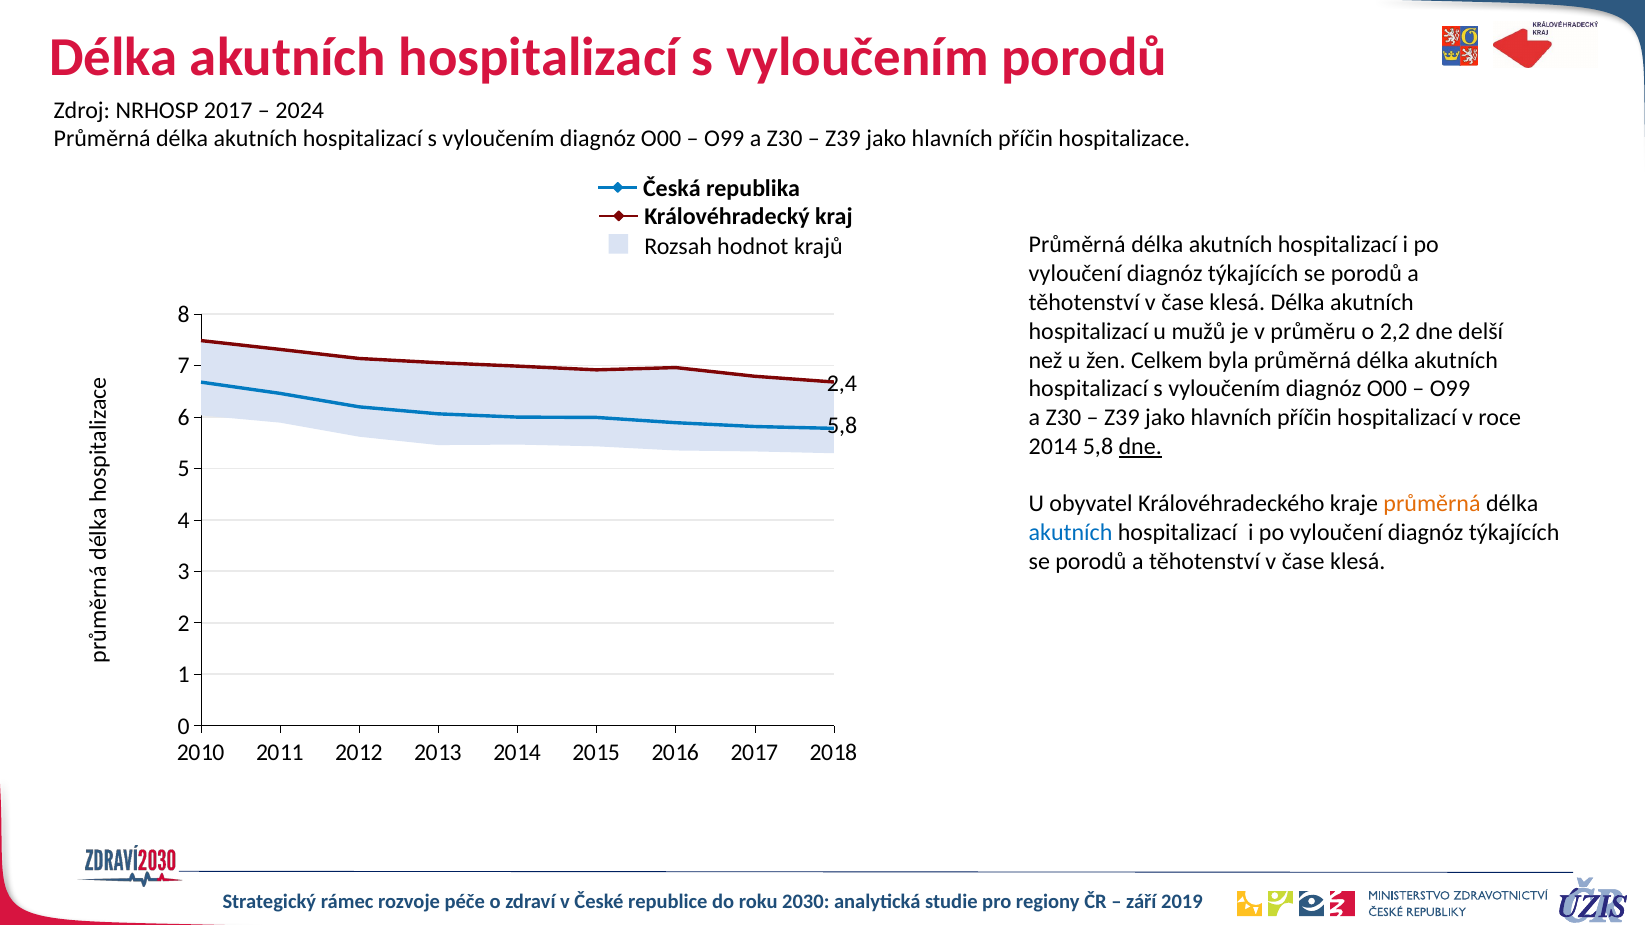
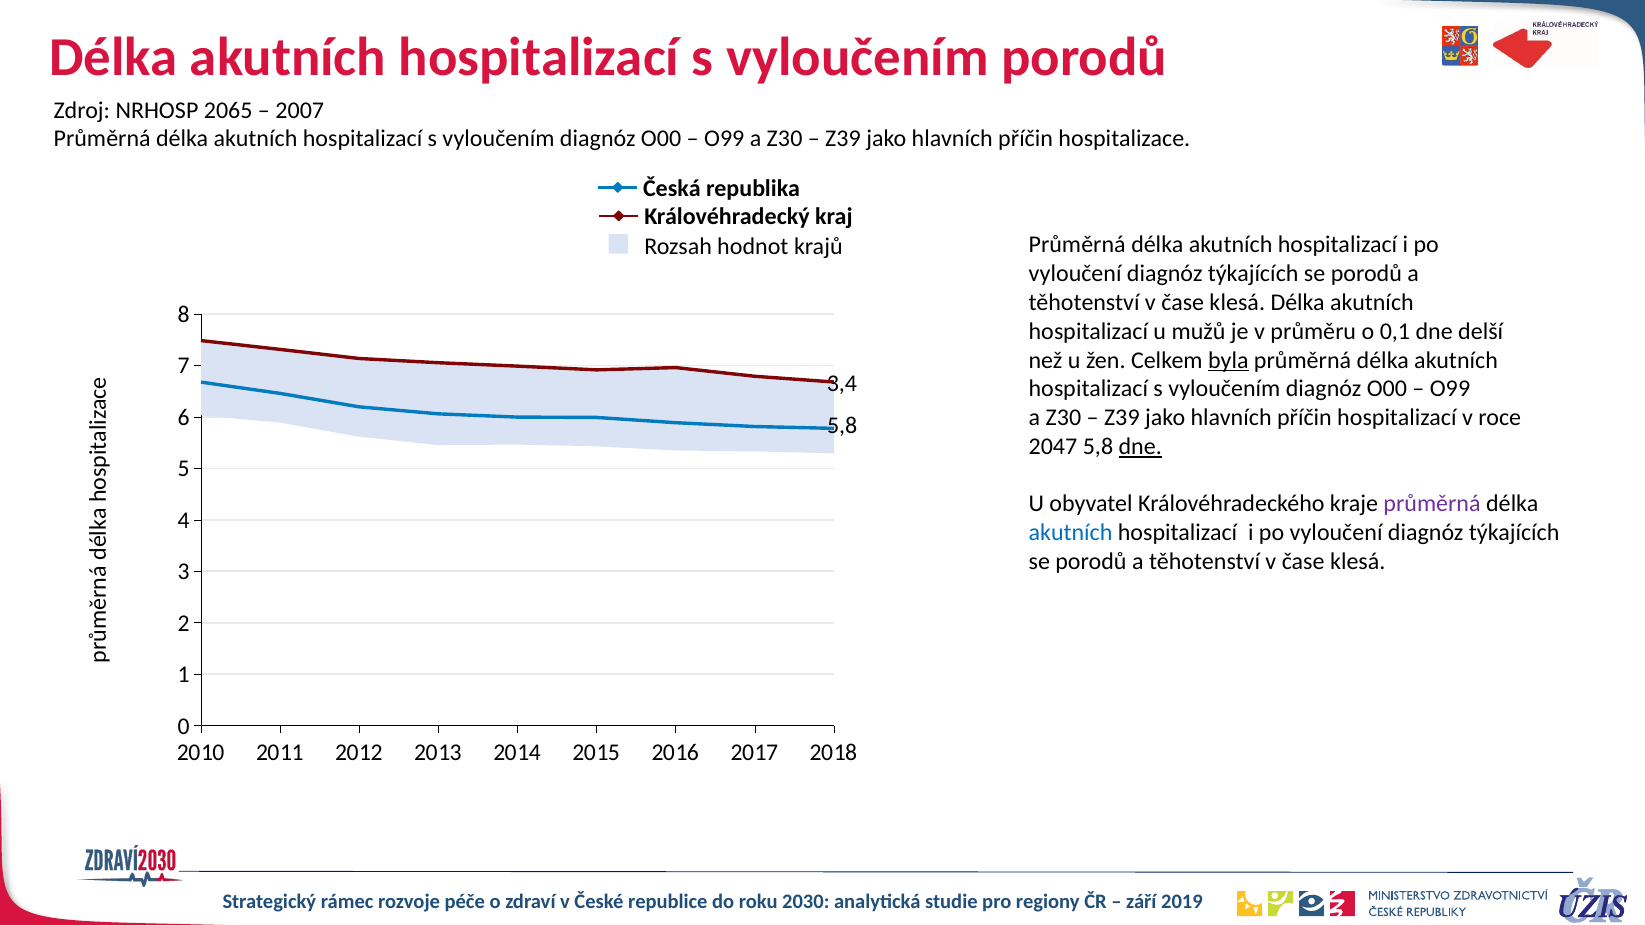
NRHOSP 2017: 2017 -> 2065 (228, 110)
2024: 2024 -> 2007 (300, 110)
2,2: 2,2 -> 0,1 (1395, 331)
byla underline: none -> present (1228, 360)
2,4: 2,4 -> 3,4 (842, 384)
2014: 2014 -> 2047 (1053, 447)
průměrná colour: orange -> purple (1432, 504)
